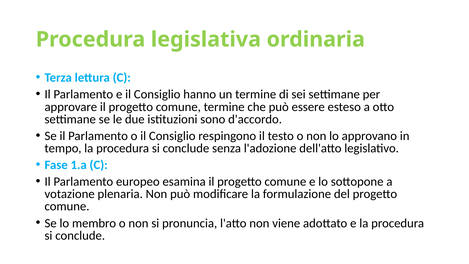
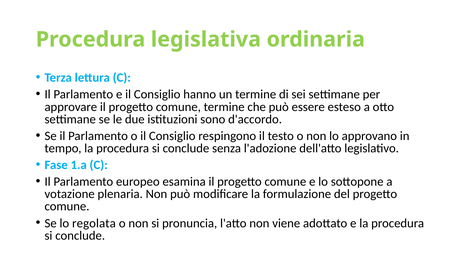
membro: membro -> regolata (94, 223)
